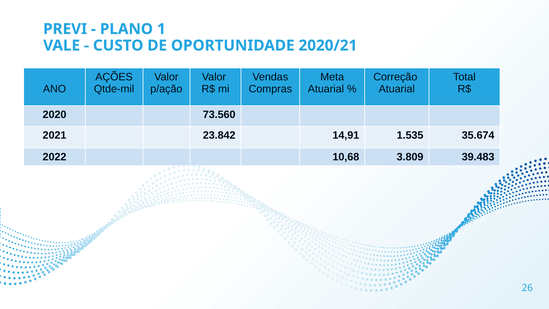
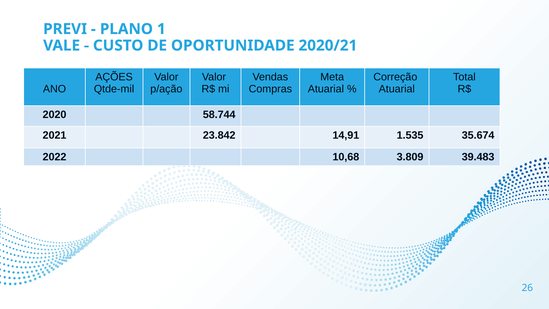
73.560: 73.560 -> 58.744 (219, 115)
